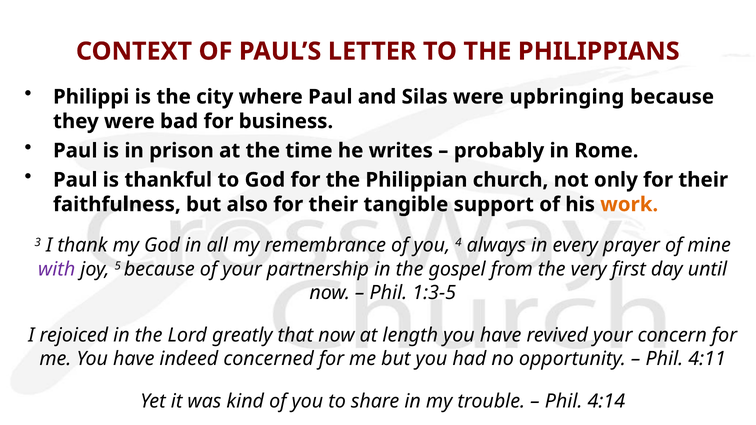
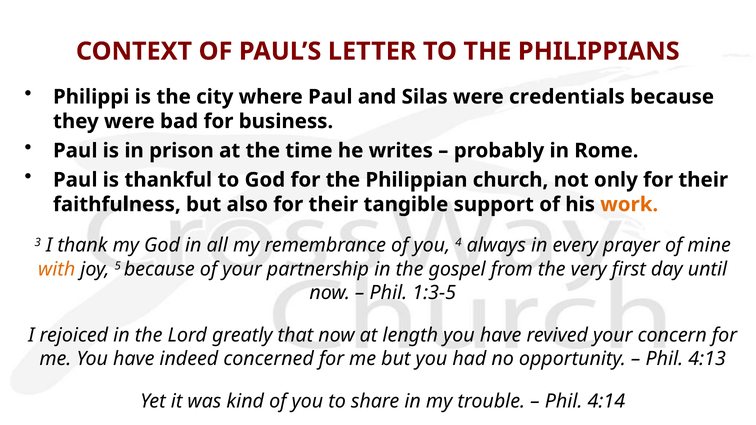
upbringing: upbringing -> credentials (567, 97)
with colour: purple -> orange (57, 269)
4:11: 4:11 -> 4:13 (707, 359)
